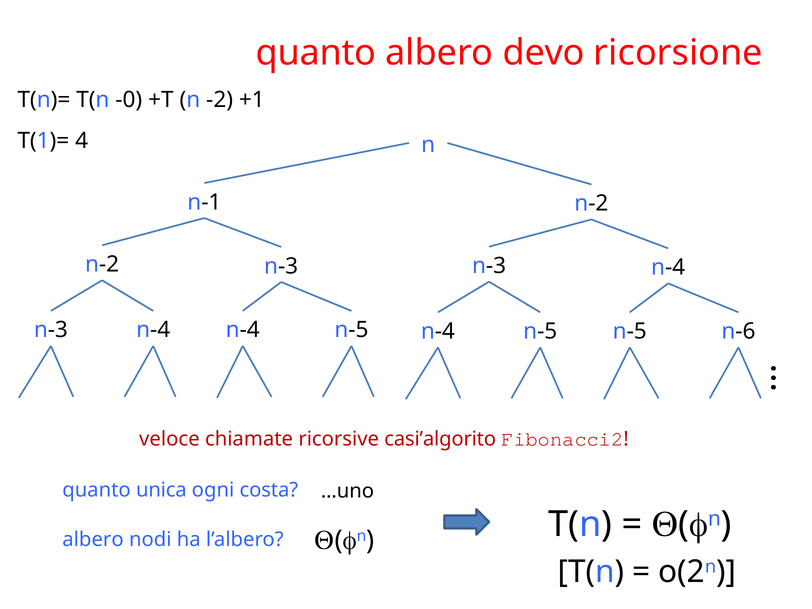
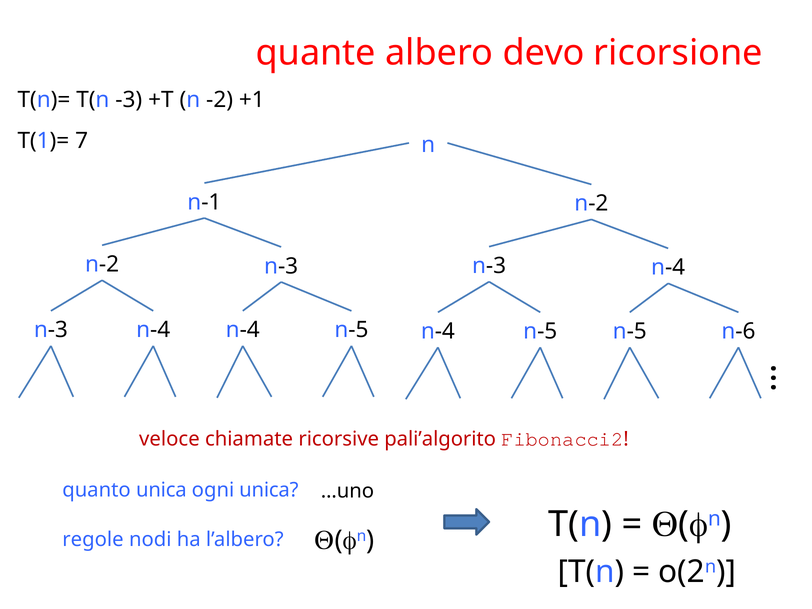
quanto: quanto -> quante (316, 53)
-0: -0 -> -3 (129, 100)
4: 4 -> 7 (82, 141)
casi’algorito: casi’algorito -> pali’algorito (440, 439)
ogni costa: costa -> unica (269, 490)
albero: albero -> regole (93, 540)
